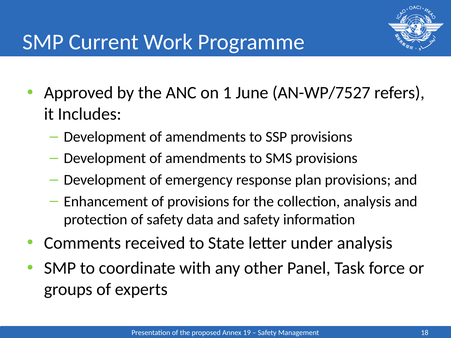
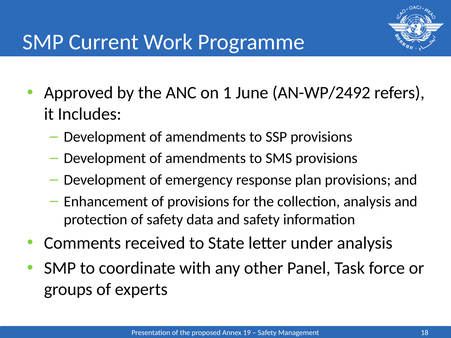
AN-WP/7527: AN-WP/7527 -> AN-WP/2492 (321, 93)
